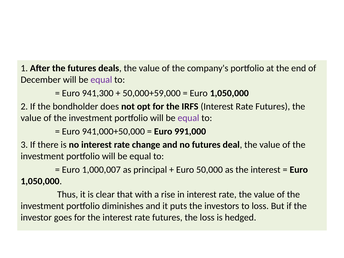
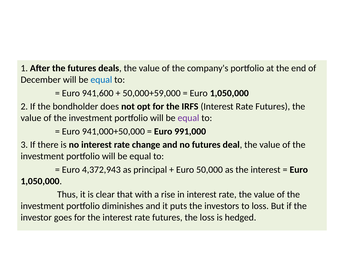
equal colour: purple -> blue (101, 80)
941,300: 941,300 -> 941,600 (98, 93)
1,000,007: 1,000,007 -> 4,372,943 (101, 170)
